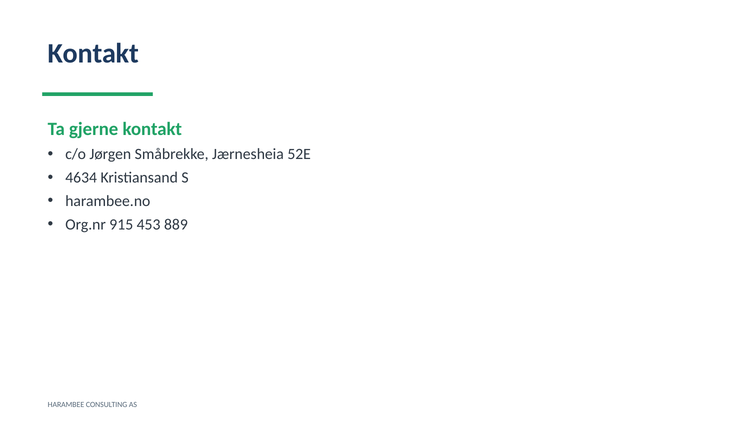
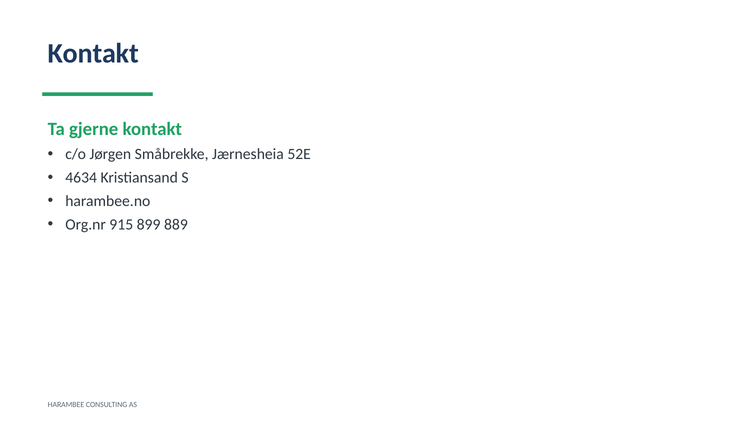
453: 453 -> 899 (149, 225)
